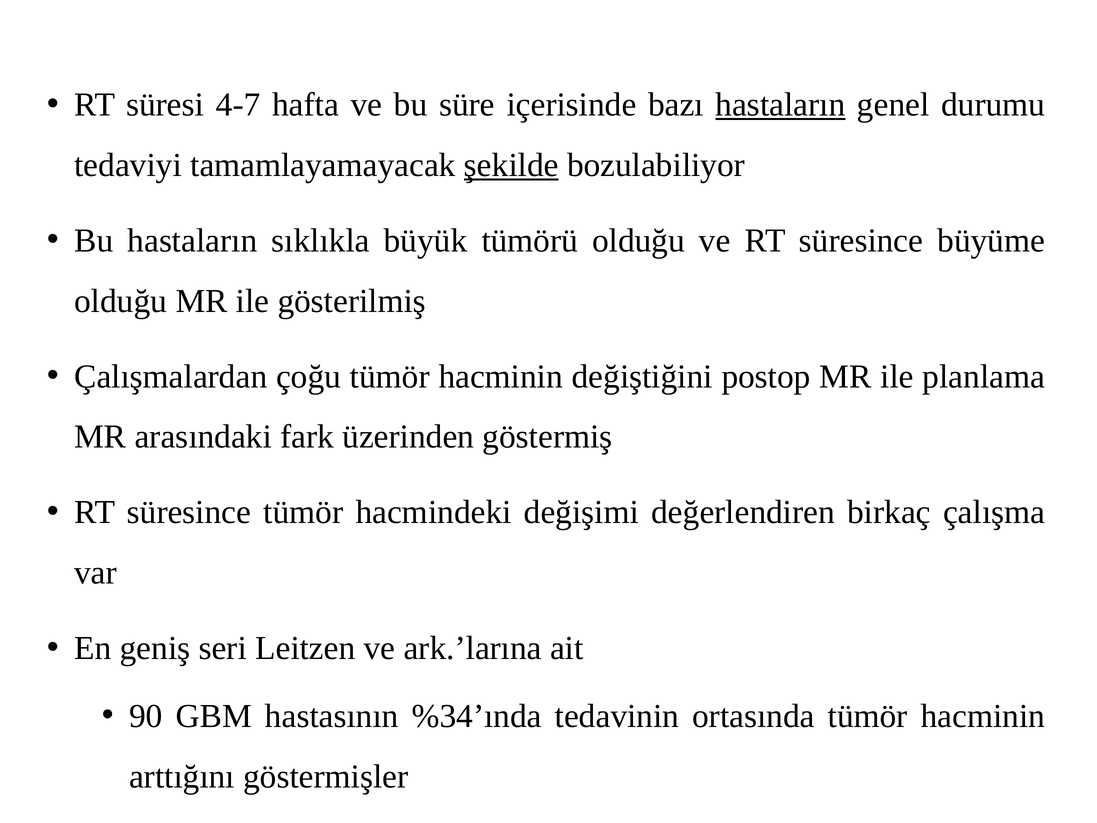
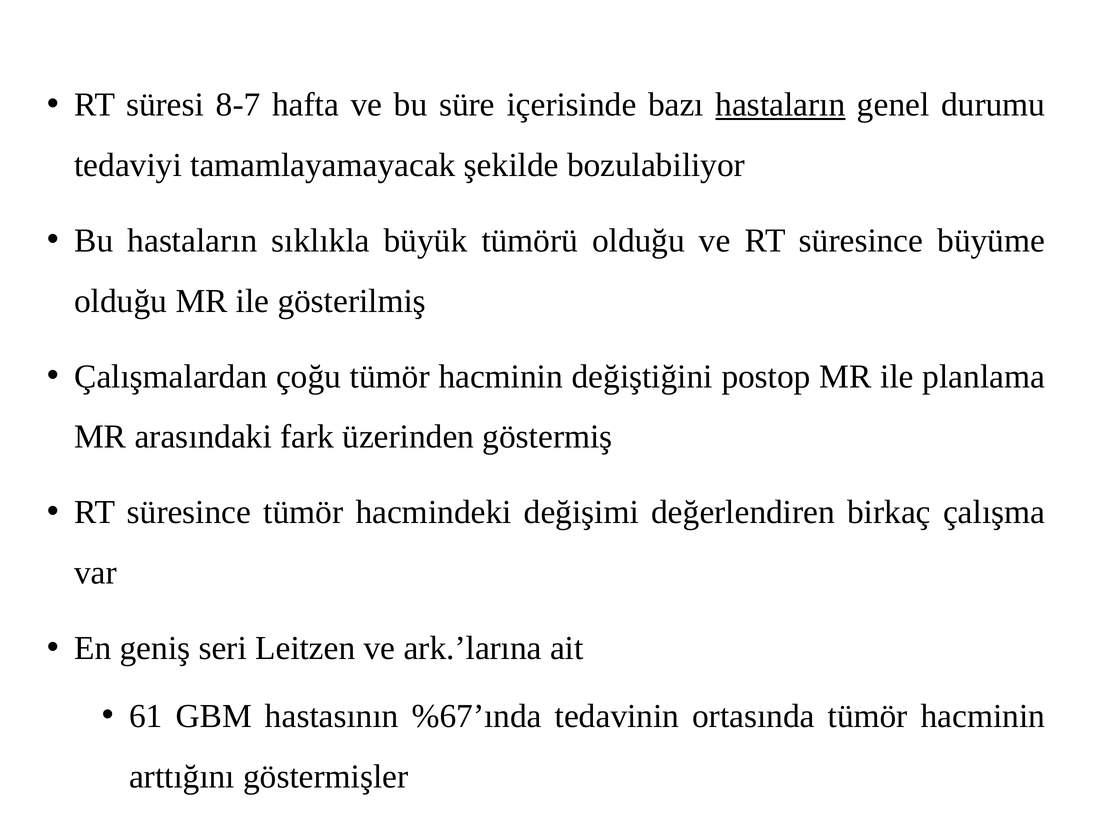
4-7: 4-7 -> 8-7 (238, 105)
şekilde underline: present -> none (511, 165)
90: 90 -> 61 (146, 716)
%34’ında: %34’ında -> %67’ında (477, 716)
